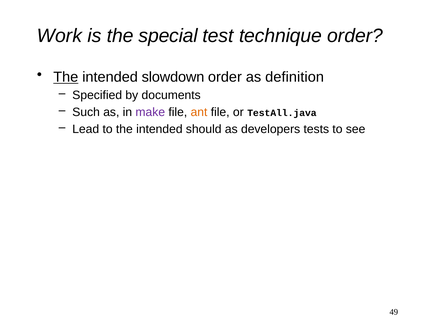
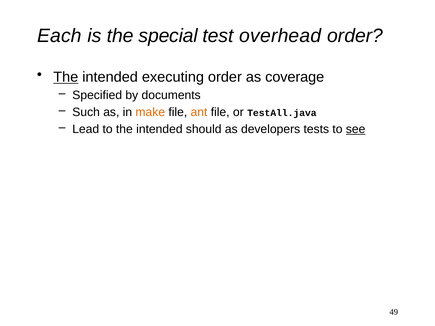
Work: Work -> Each (59, 36)
technique: technique -> overhead (280, 36)
slowdown: slowdown -> executing (173, 77)
definition: definition -> coverage (295, 77)
make colour: purple -> orange (150, 112)
see underline: none -> present (356, 129)
